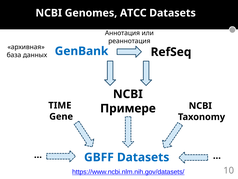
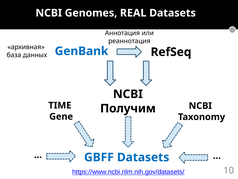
ATCC: ATCC -> REAL (133, 13)
Примере: Примере -> Получим (128, 108)
